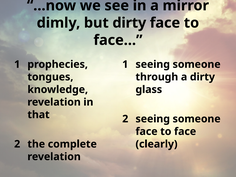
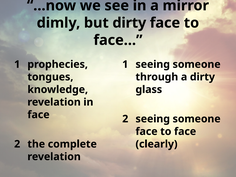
that: that -> face (39, 115)
